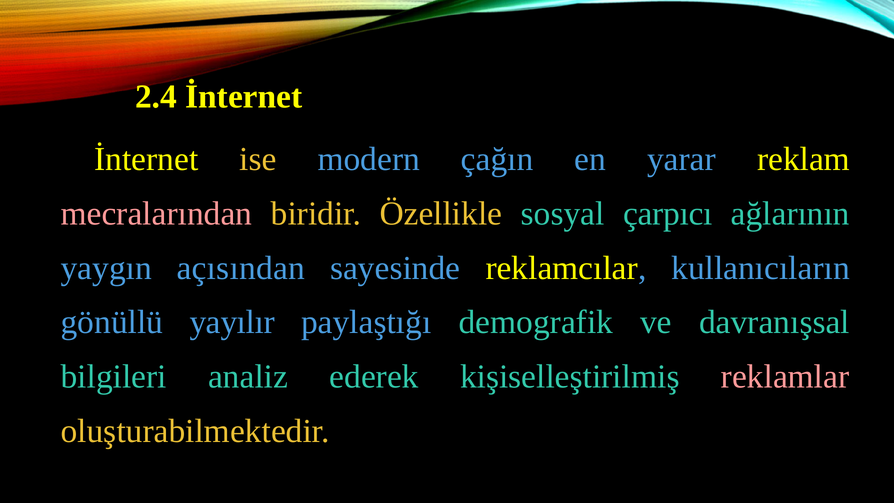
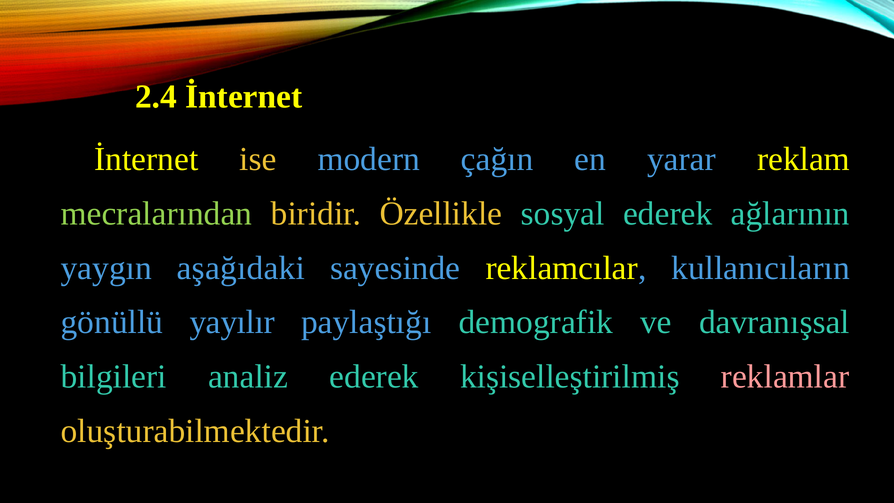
mecralarından colour: pink -> light green (156, 214)
sosyal çarpıcı: çarpıcı -> ederek (668, 214)
açısından: açısından -> aşağıdaki (241, 268)
